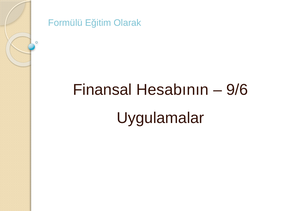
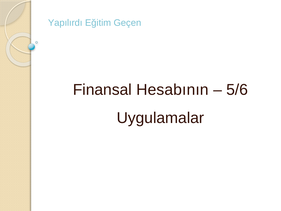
Formülü: Formülü -> Yapılırdı (65, 23)
Olarak: Olarak -> Geçen (127, 23)
9/6: 9/6 -> 5/6 (237, 90)
